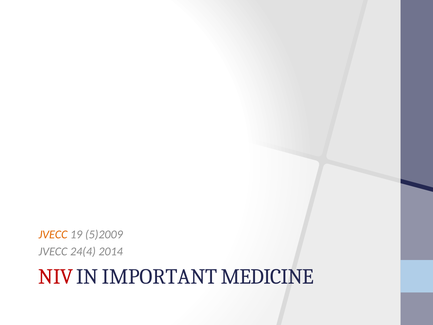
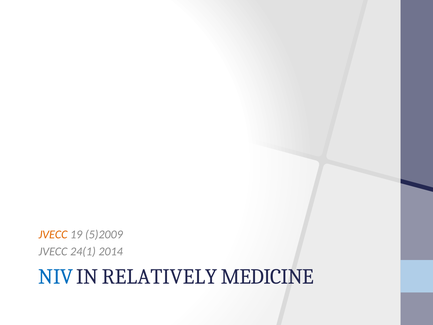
24(4: 24(4 -> 24(1 (83, 251)
NIV colour: red -> blue (56, 276)
IMPORTANT: IMPORTANT -> RELATIVELY (159, 276)
